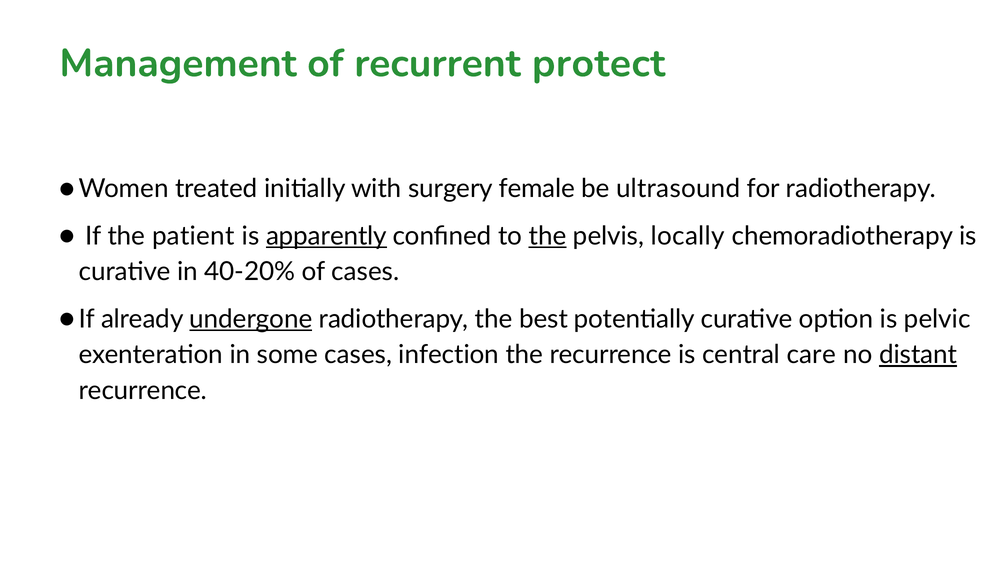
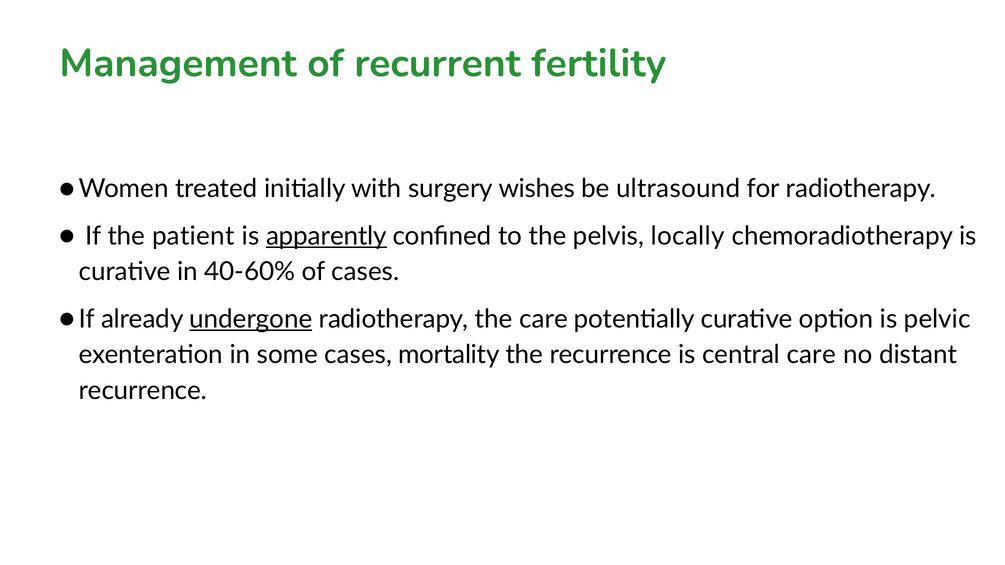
protect: protect -> fertility (599, 63)
female: female -> wishes (537, 189)
the underline: present -> none (548, 236)
40-20%: 40-20% -> 40-60% (250, 272)
the best: best -> care (543, 319)
infection: infection -> mortality (449, 355)
distant underline: present -> none (918, 355)
